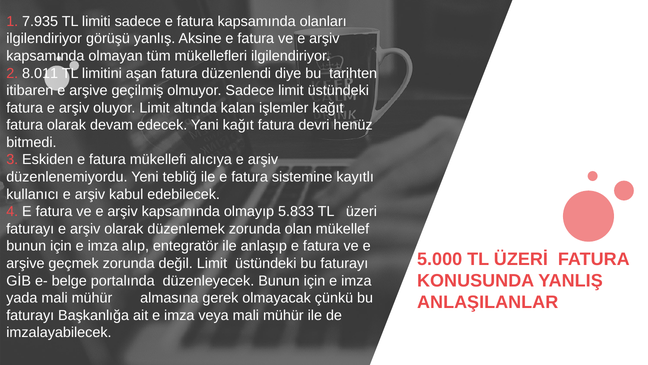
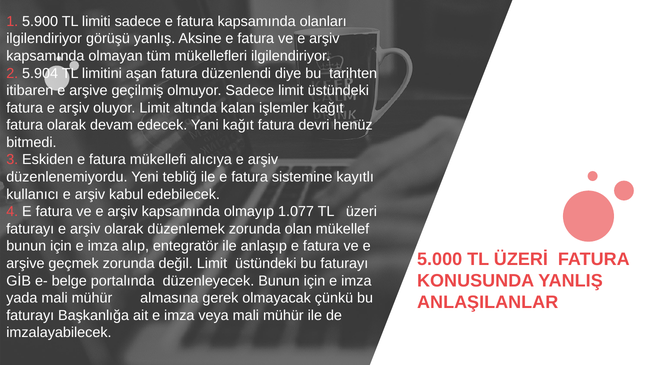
7.935: 7.935 -> 5.900 (40, 21)
8.011: 8.011 -> 5.904 (40, 73)
5.833: 5.833 -> 1.077 (296, 211)
